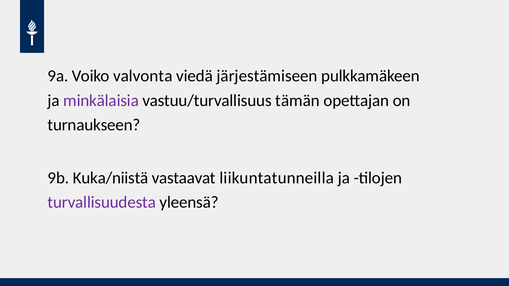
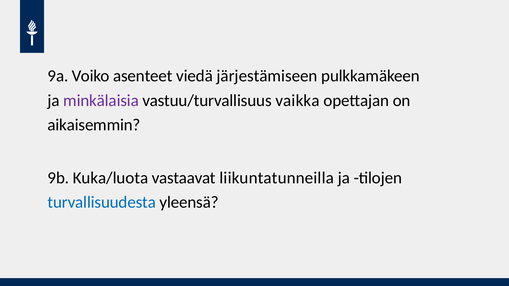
valvonta: valvonta -> asenteet (143, 76)
tämän: tämän -> vaikka (298, 101)
turnaukseen: turnaukseen -> aikaisemmin (94, 125)
Kuka/niistä: Kuka/niistä -> Kuka/luota (111, 178)
turvallisuudesta colour: purple -> blue (102, 203)
